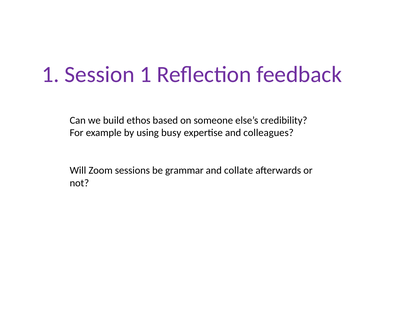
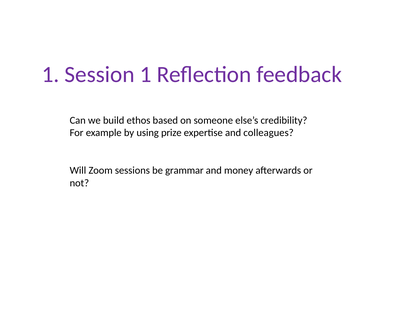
busy: busy -> prize (171, 133)
collate: collate -> money (239, 171)
